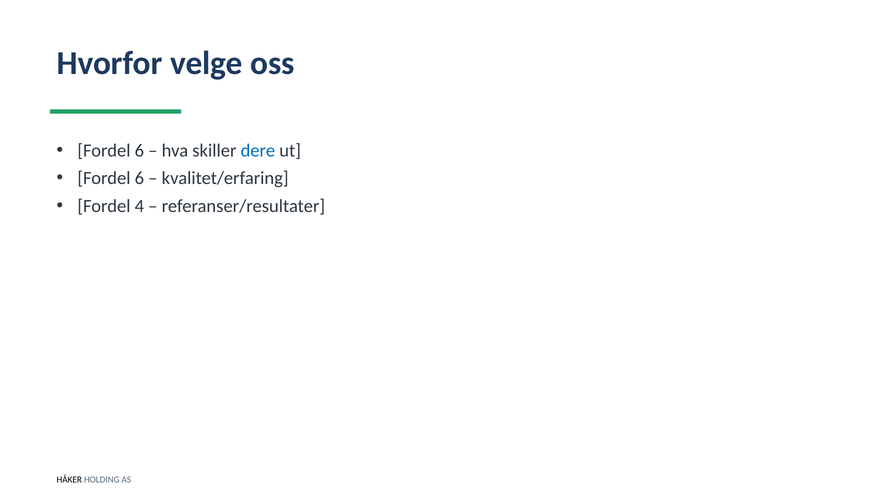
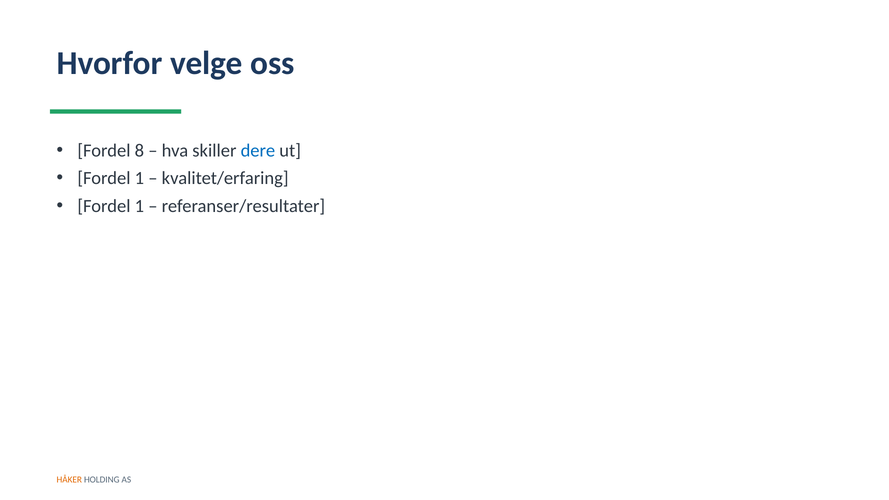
6: 6 -> 8 (139, 151)
6: 6 -> 1 (139, 178)
4: 4 -> 1 (139, 206)
HÅKER colour: black -> orange (69, 480)
